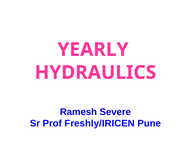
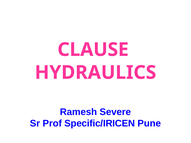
YEARLY: YEARLY -> CLAUSE (93, 50)
Freshly/IRICEN: Freshly/IRICEN -> Specific/IRICEN (100, 124)
